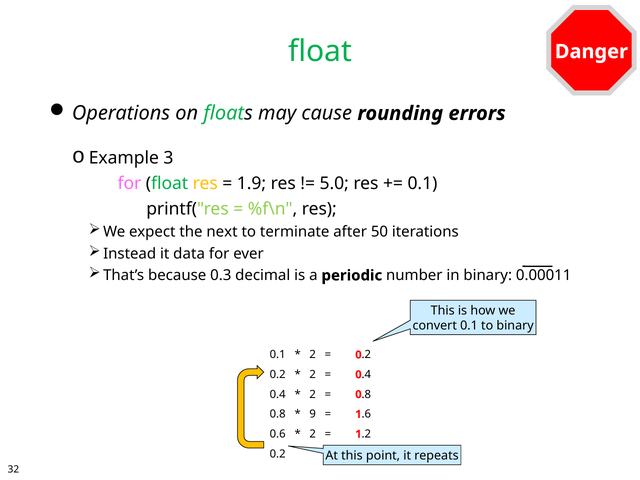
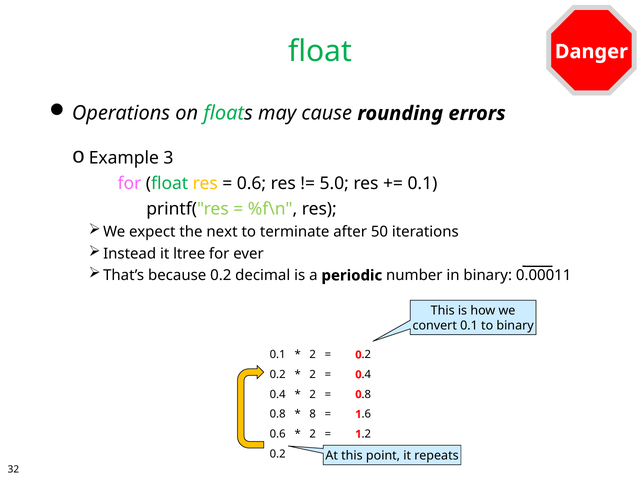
1.9: 1.9 -> 0.6 (252, 183)
data: data -> ltree (189, 254)
because 0.3: 0.3 -> 0.2 (221, 275)
9: 9 -> 8 (313, 414)
